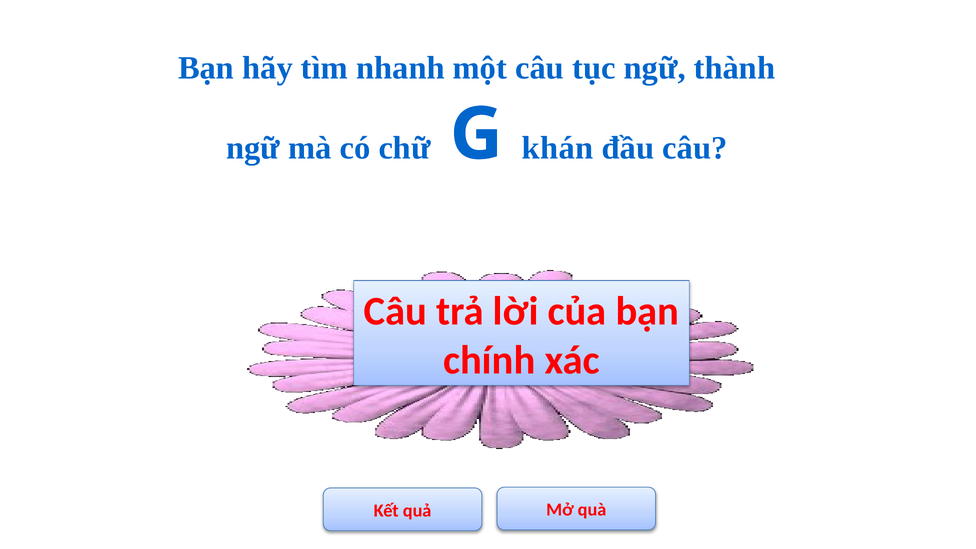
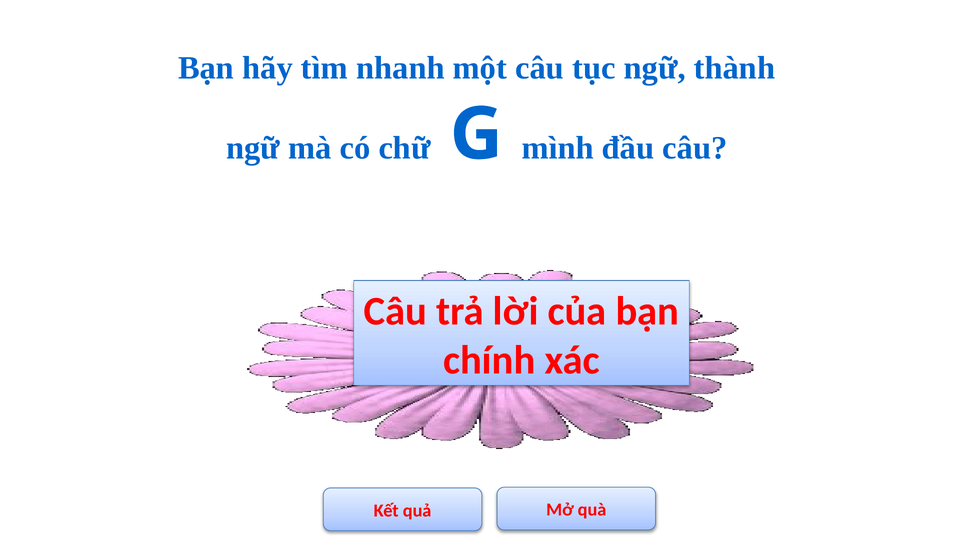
khán: khán -> mình (558, 148)
